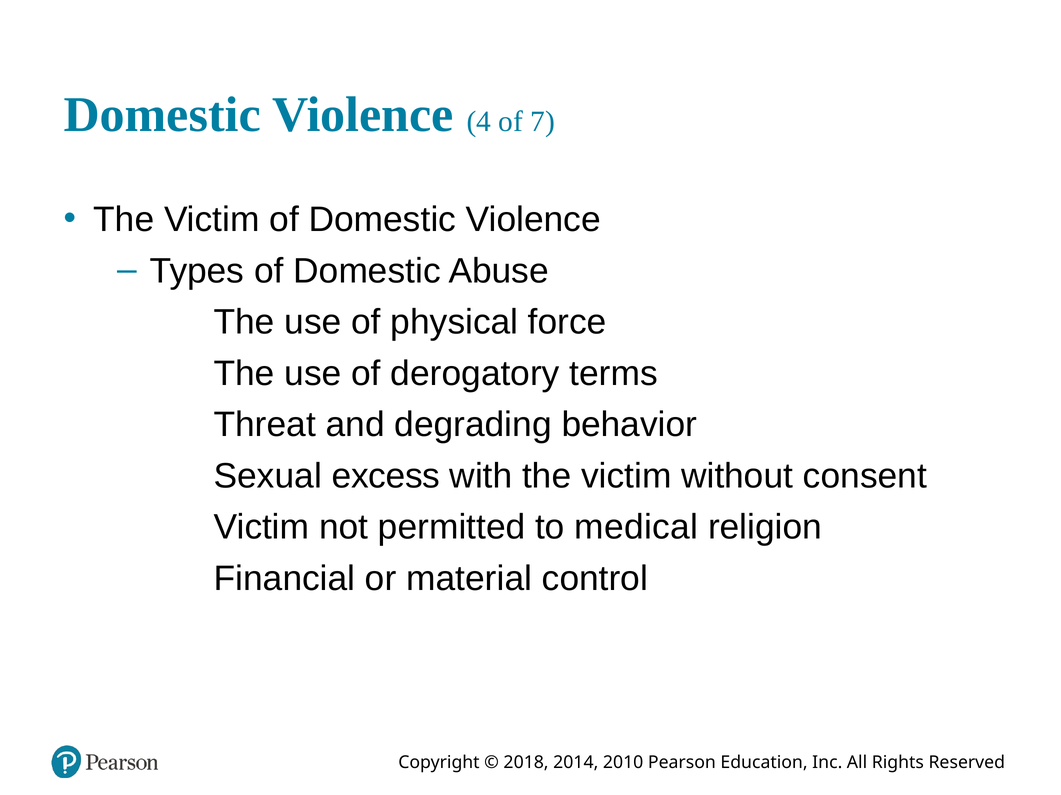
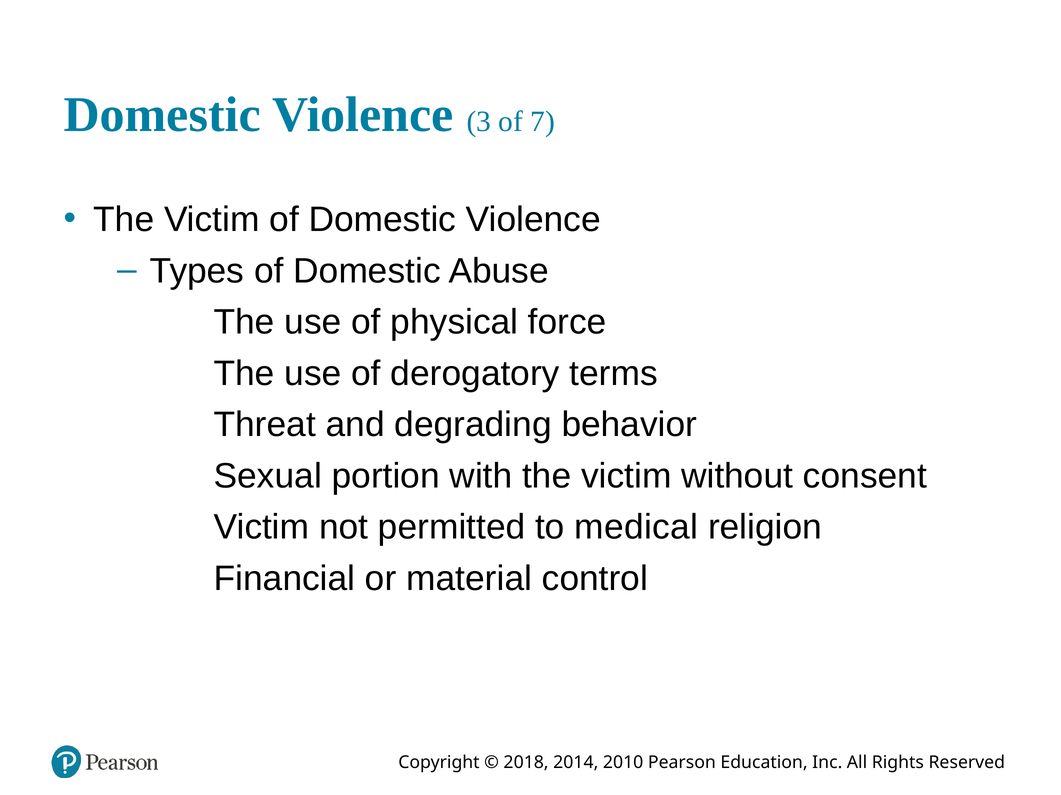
4: 4 -> 3 (479, 122)
excess: excess -> portion (386, 476)
